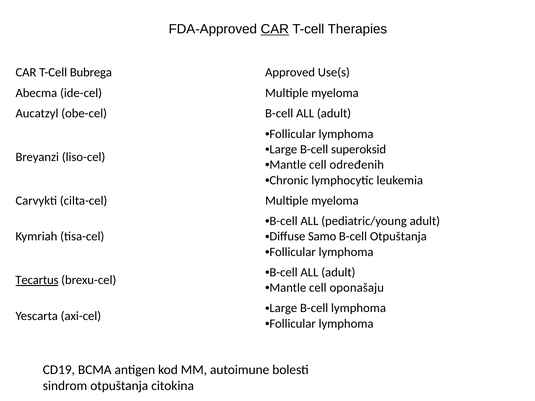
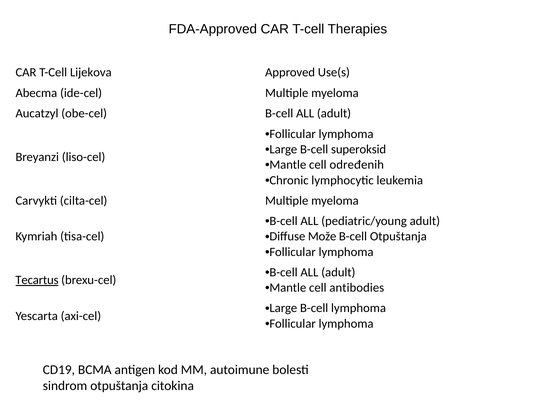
CAR underline: present -> none (275, 29)
Bubrega: Bubrega -> Lijekova (91, 72)
Samo: Samo -> Može (322, 237)
oponašaju: oponašaju -> antibodies (357, 288)
